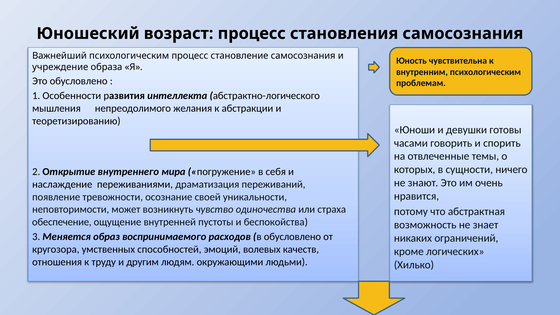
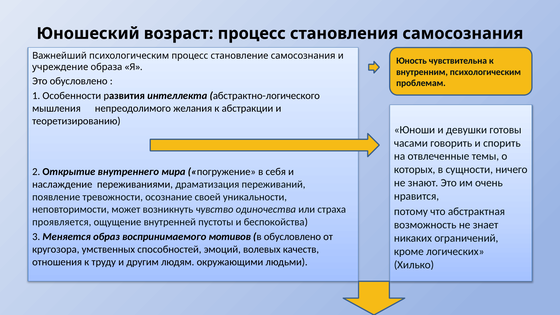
обеспечение: обеспечение -> проявляется (62, 222)
расходов: расходов -> мотивов (230, 237)
